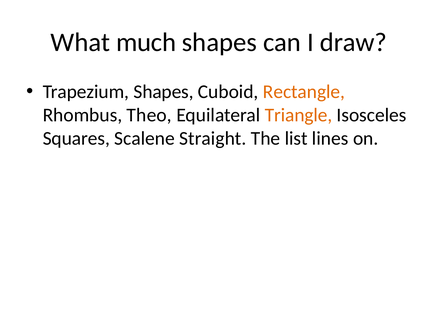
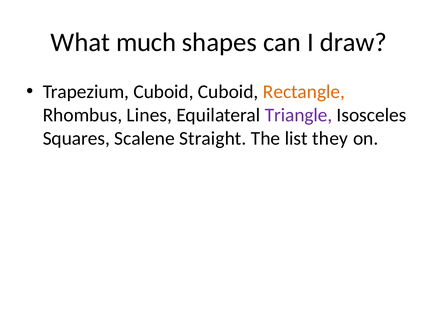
Trapezium Shapes: Shapes -> Cuboid (164, 92)
Theo: Theo -> Lines (149, 115)
Triangle colour: orange -> purple (299, 115)
lines: lines -> they (330, 139)
